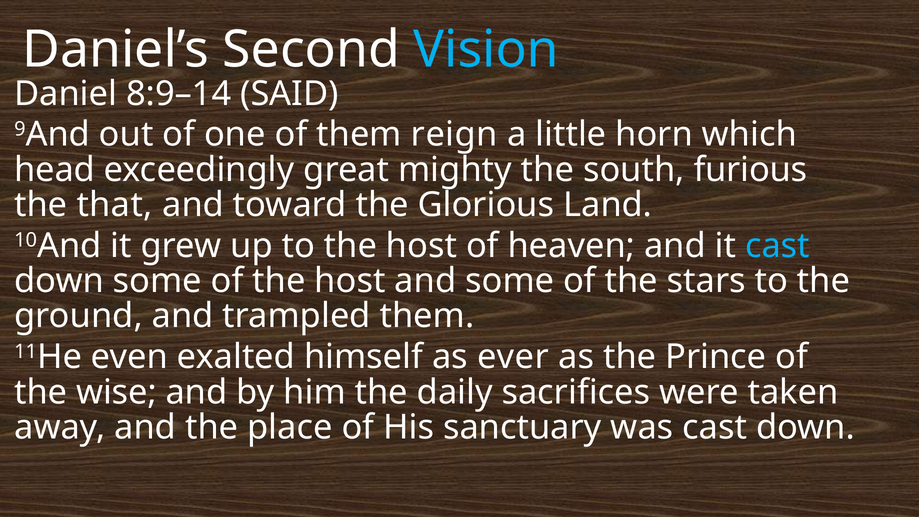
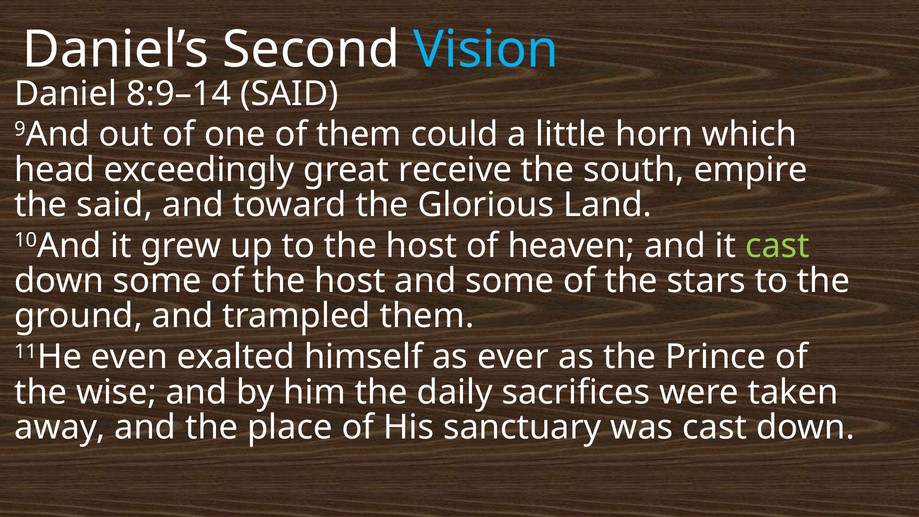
reign: reign -> could (454, 135)
mighty: mighty -> receive (455, 170)
furious: furious -> empire (751, 170)
the that: that -> said (115, 205)
cast colour: light blue -> light green (777, 246)
